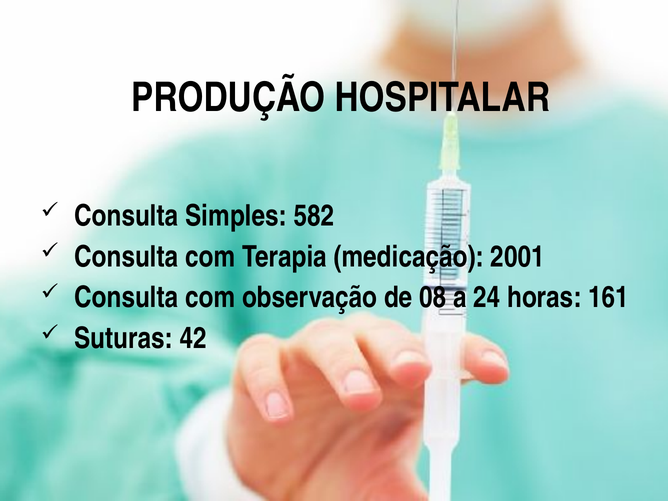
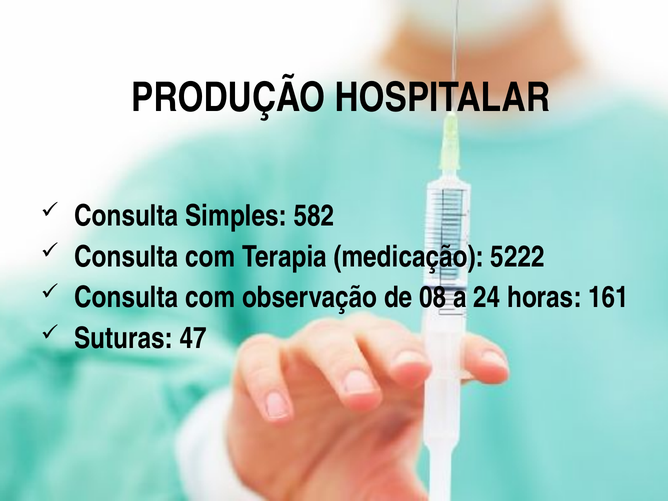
2001: 2001 -> 5222 (518, 257)
42: 42 -> 47 (193, 338)
